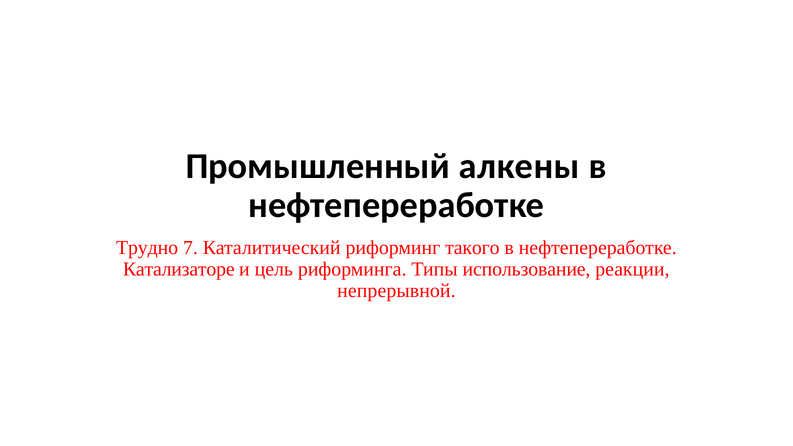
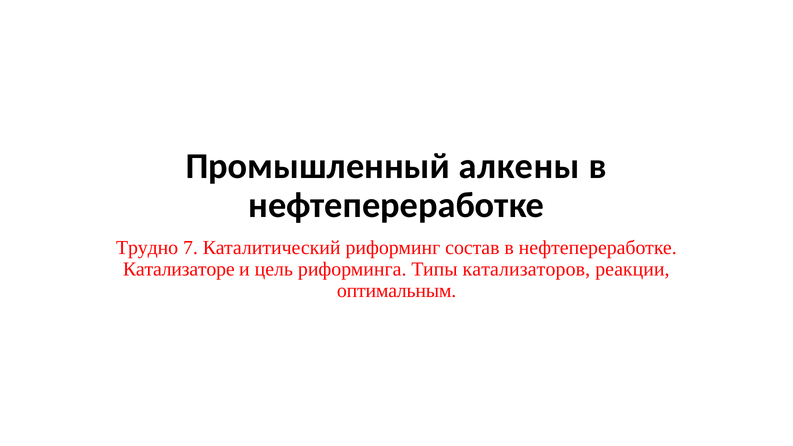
такого: такого -> состав (472, 248)
использование: использование -> катализаторов (526, 269)
непрерывной: непрерывной -> оптимальным (397, 291)
